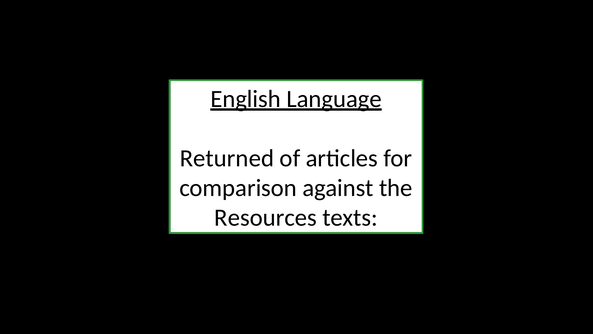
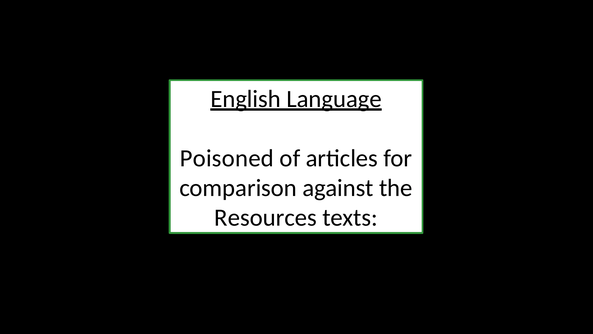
Returned: Returned -> Poisoned (227, 158)
